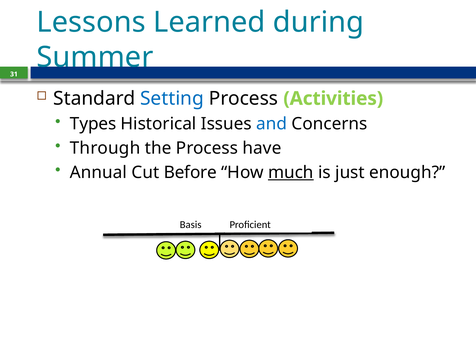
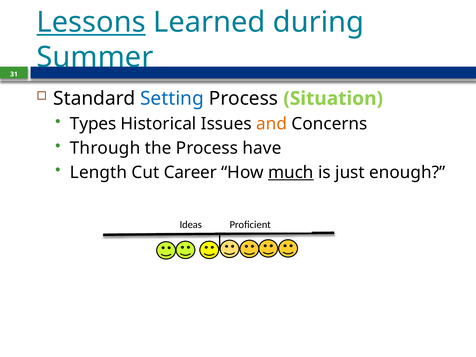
Lessons underline: none -> present (91, 22)
Activities: Activities -> Situation (333, 99)
and colour: blue -> orange (272, 124)
Annual: Annual -> Length (99, 172)
Before: Before -> Career (190, 172)
Basis: Basis -> Ideas (191, 225)
